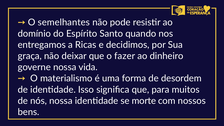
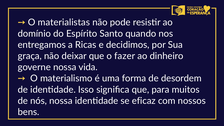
semelhantes: semelhantes -> materialistas (64, 22)
morte: morte -> eficaz (144, 101)
